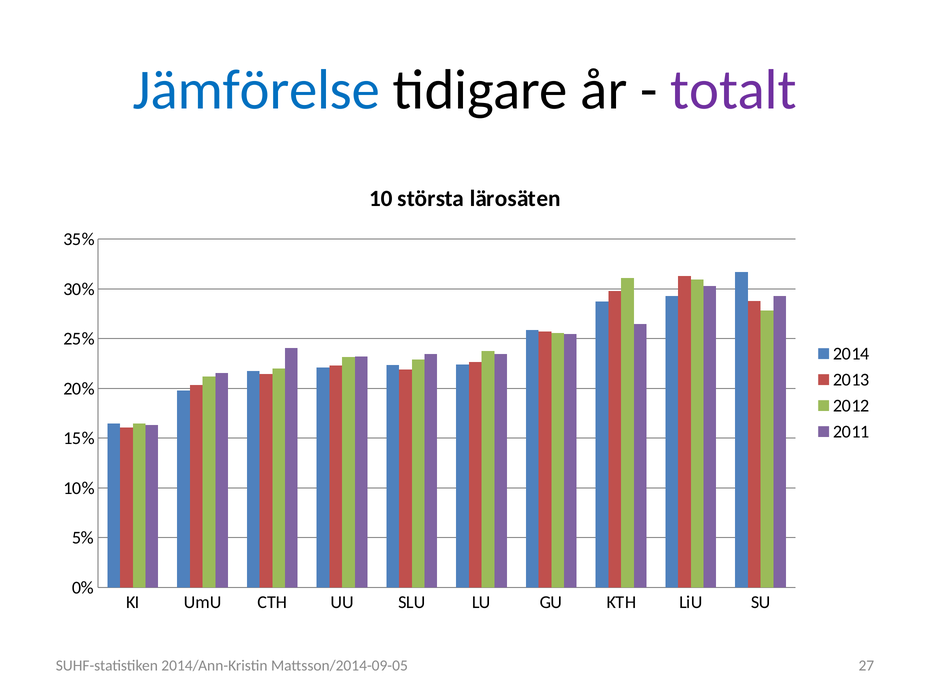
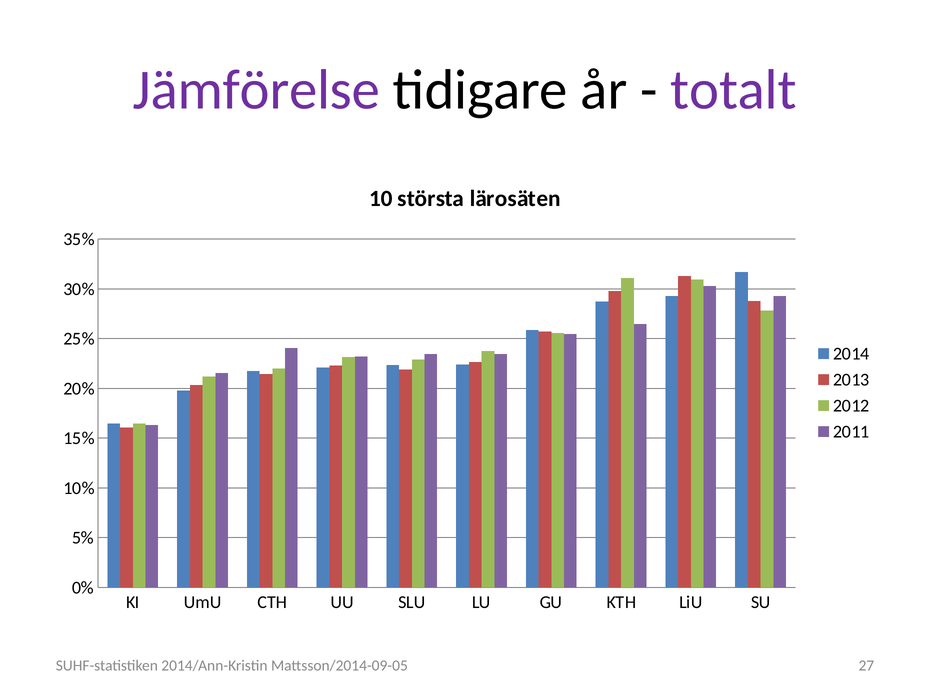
Jämförelse colour: blue -> purple (256, 90)
